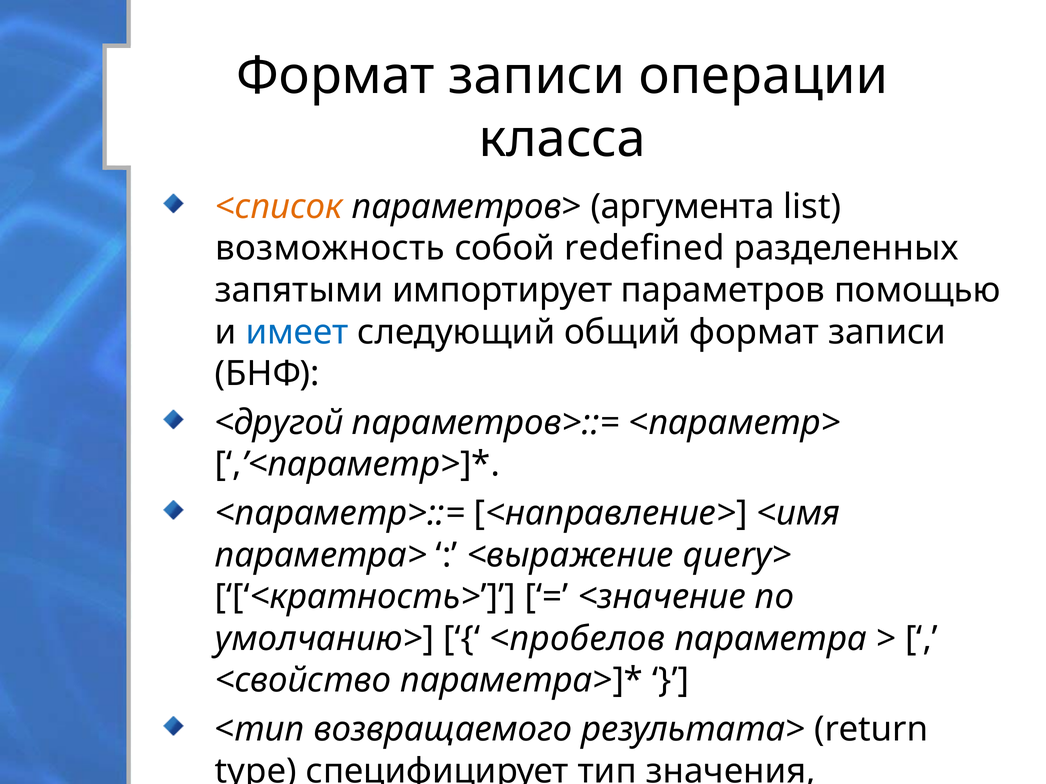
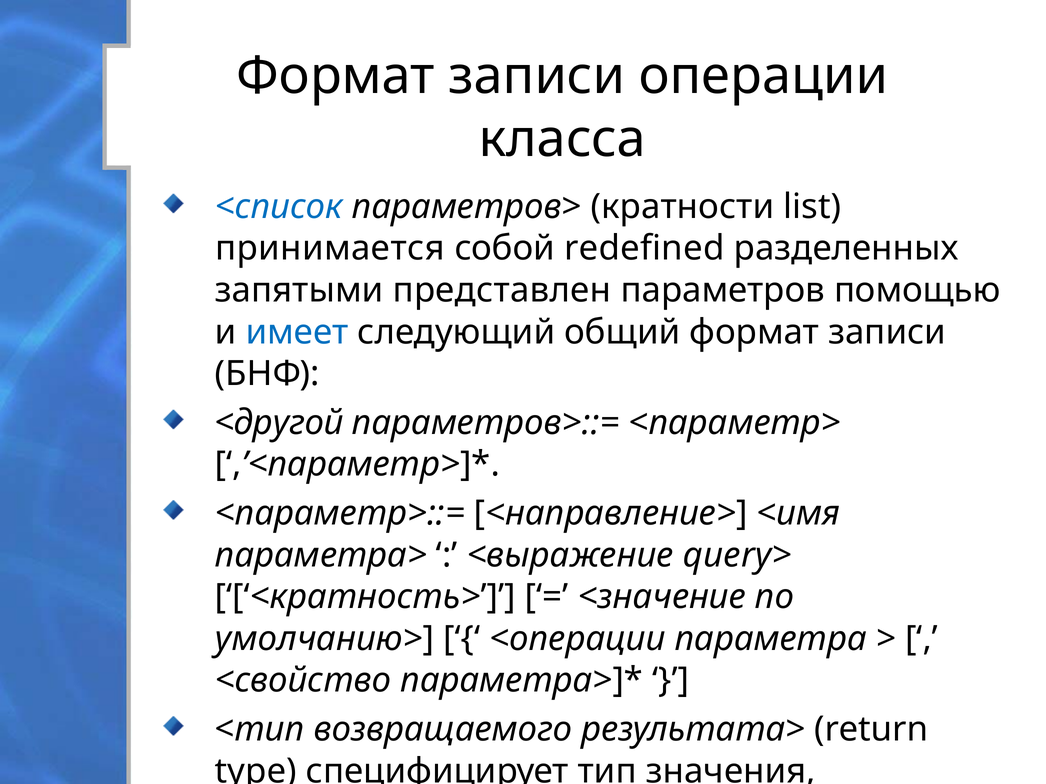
<список colour: orange -> blue (279, 207)
аргумента: аргумента -> кратности (683, 207)
возможность: возможность -> принимается (330, 249)
импортирует: импортирует -> представлен (502, 290)
<пробелов: <пробелов -> <операции (577, 639)
